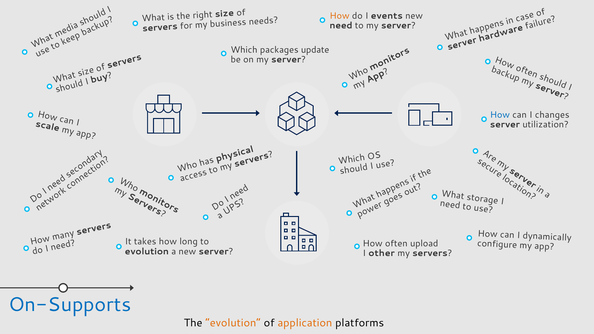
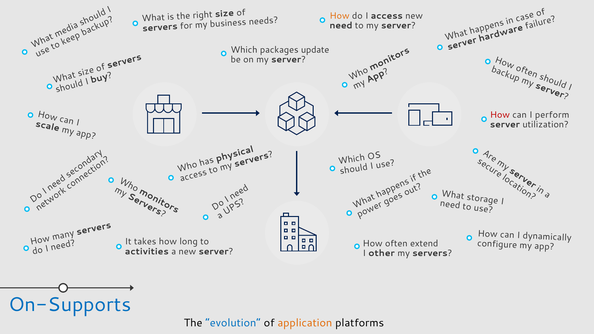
events: events -> access (387, 16)
How colour: blue -> red (500, 115)
changes: changes -> perform (552, 115)
upload: upload -> extend (424, 243)
evolution: evolution -> activities (147, 251)
evolution colour: orange -> blue (233, 323)
